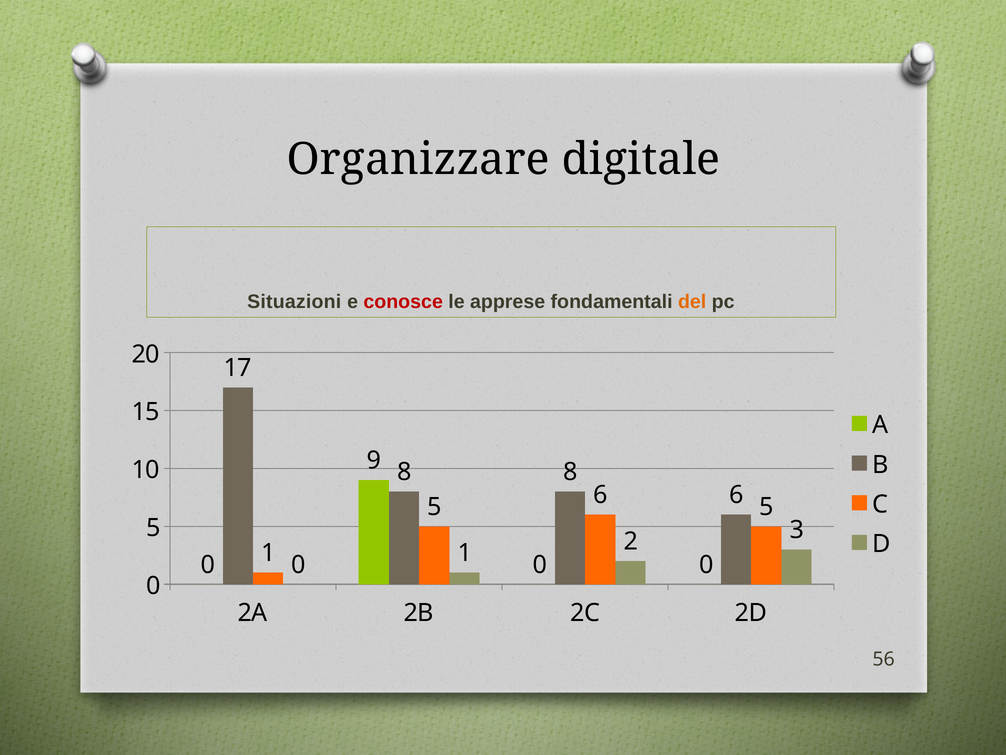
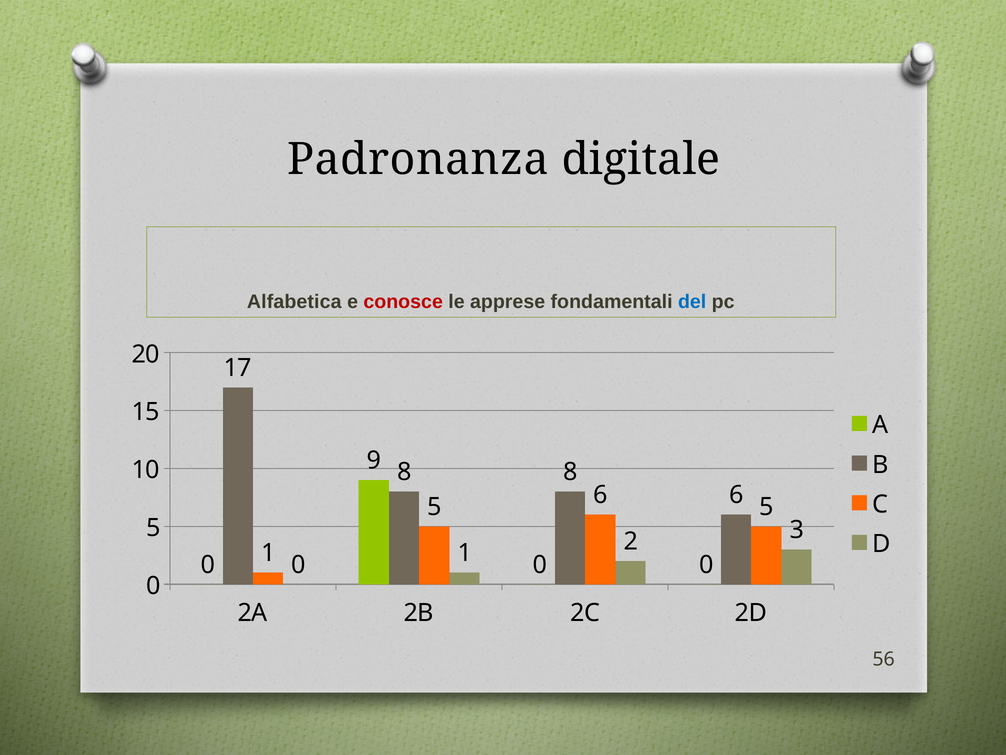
Organizzare: Organizzare -> Padronanza (418, 159)
Situazioni: Situazioni -> Alfabetica (294, 302)
del colour: orange -> blue (692, 302)
